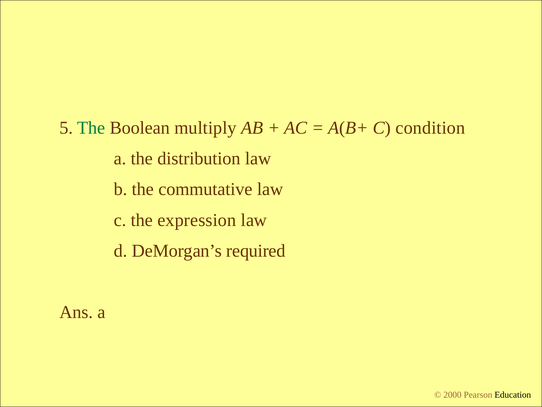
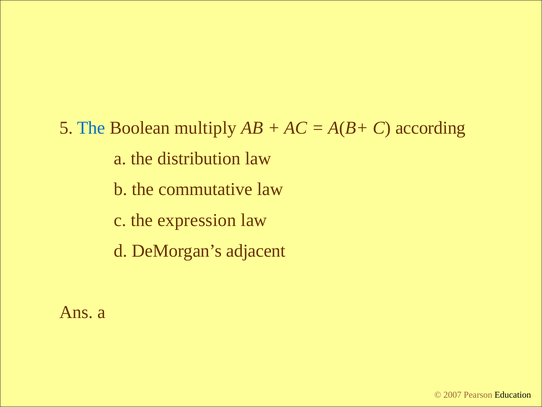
The colour: green -> blue (91, 128)
condition: condition -> according (431, 128)
required: required -> adjacent (256, 251)
2000: 2000 -> 2007 (452, 394)
